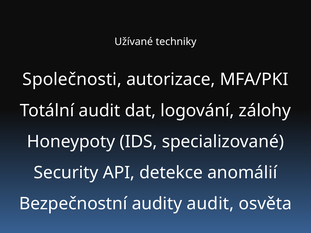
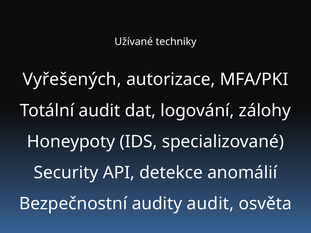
Společnosti: Společnosti -> Vyřešených (72, 80)
